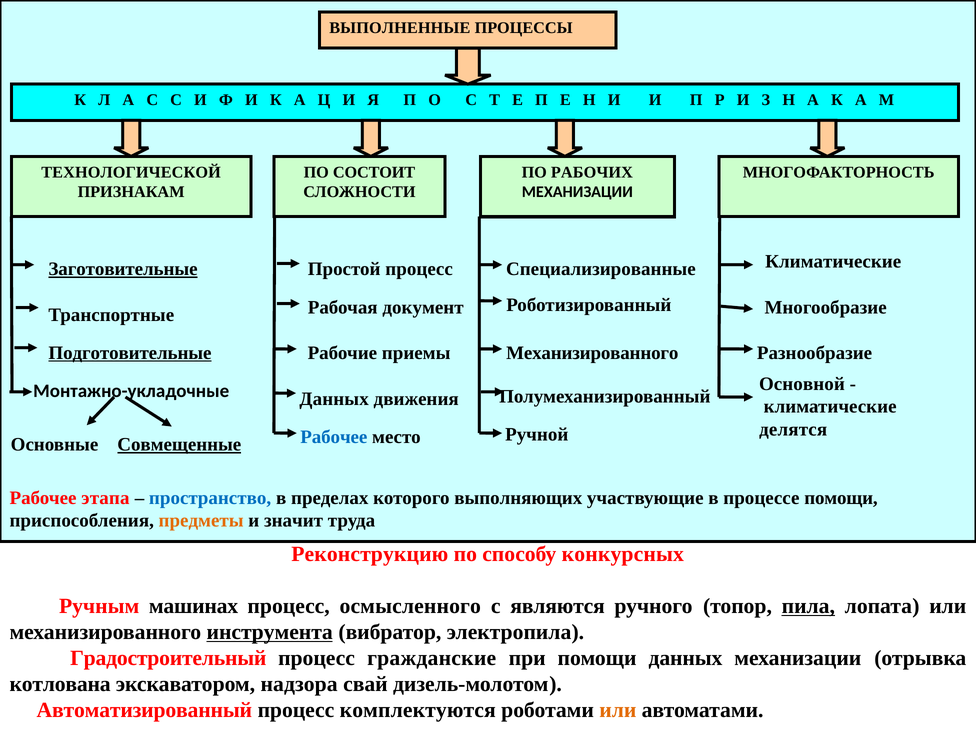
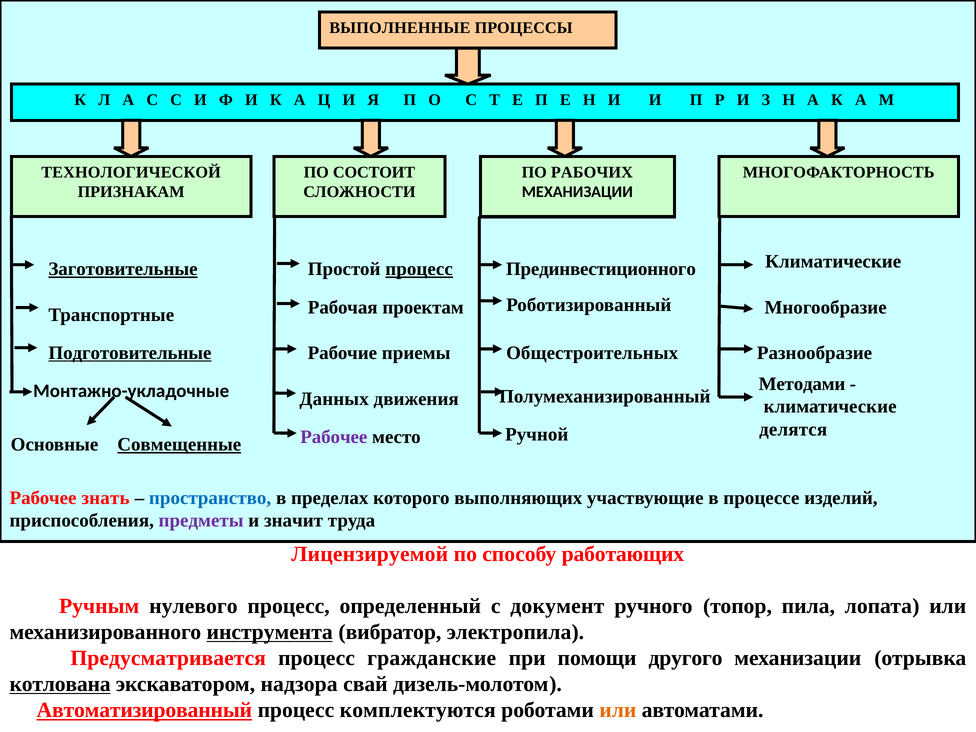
процесс underline: none -> present (419, 269)
Специализированные: Специализированные -> Прединвестиционного (601, 269)
документ: документ -> проектам (423, 307)
Механизированного: Механизированного -> Общестроительных (592, 353)
Основной: Основной -> Методами (802, 384)
Рабочее colour: blue -> purple (334, 437)
этапа: этапа -> знать (105, 498)
процессе помощи: помощи -> изделий (841, 498)
предметы colour: orange -> purple (201, 521)
Реконструкцию: Реконструкцию -> Лицензируемой (370, 554)
конкурсных: конкурсных -> работающих (623, 554)
машинах: машинах -> нулевого (193, 606)
осмысленного: осмысленного -> определенный (410, 606)
являются: являются -> документ (557, 606)
пила underline: present -> none (808, 606)
Градостроительный: Градостроительный -> Предусматривается (168, 658)
помощи данных: данных -> другого (686, 658)
котлована underline: none -> present (60, 684)
Автоматизированный underline: none -> present (144, 710)
